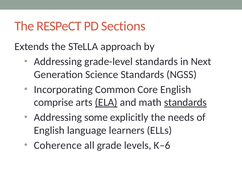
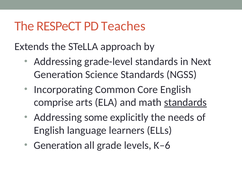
Sections: Sections -> Teaches (123, 26)
ELA underline: present -> none (106, 103)
Coherence: Coherence -> Generation (58, 146)
